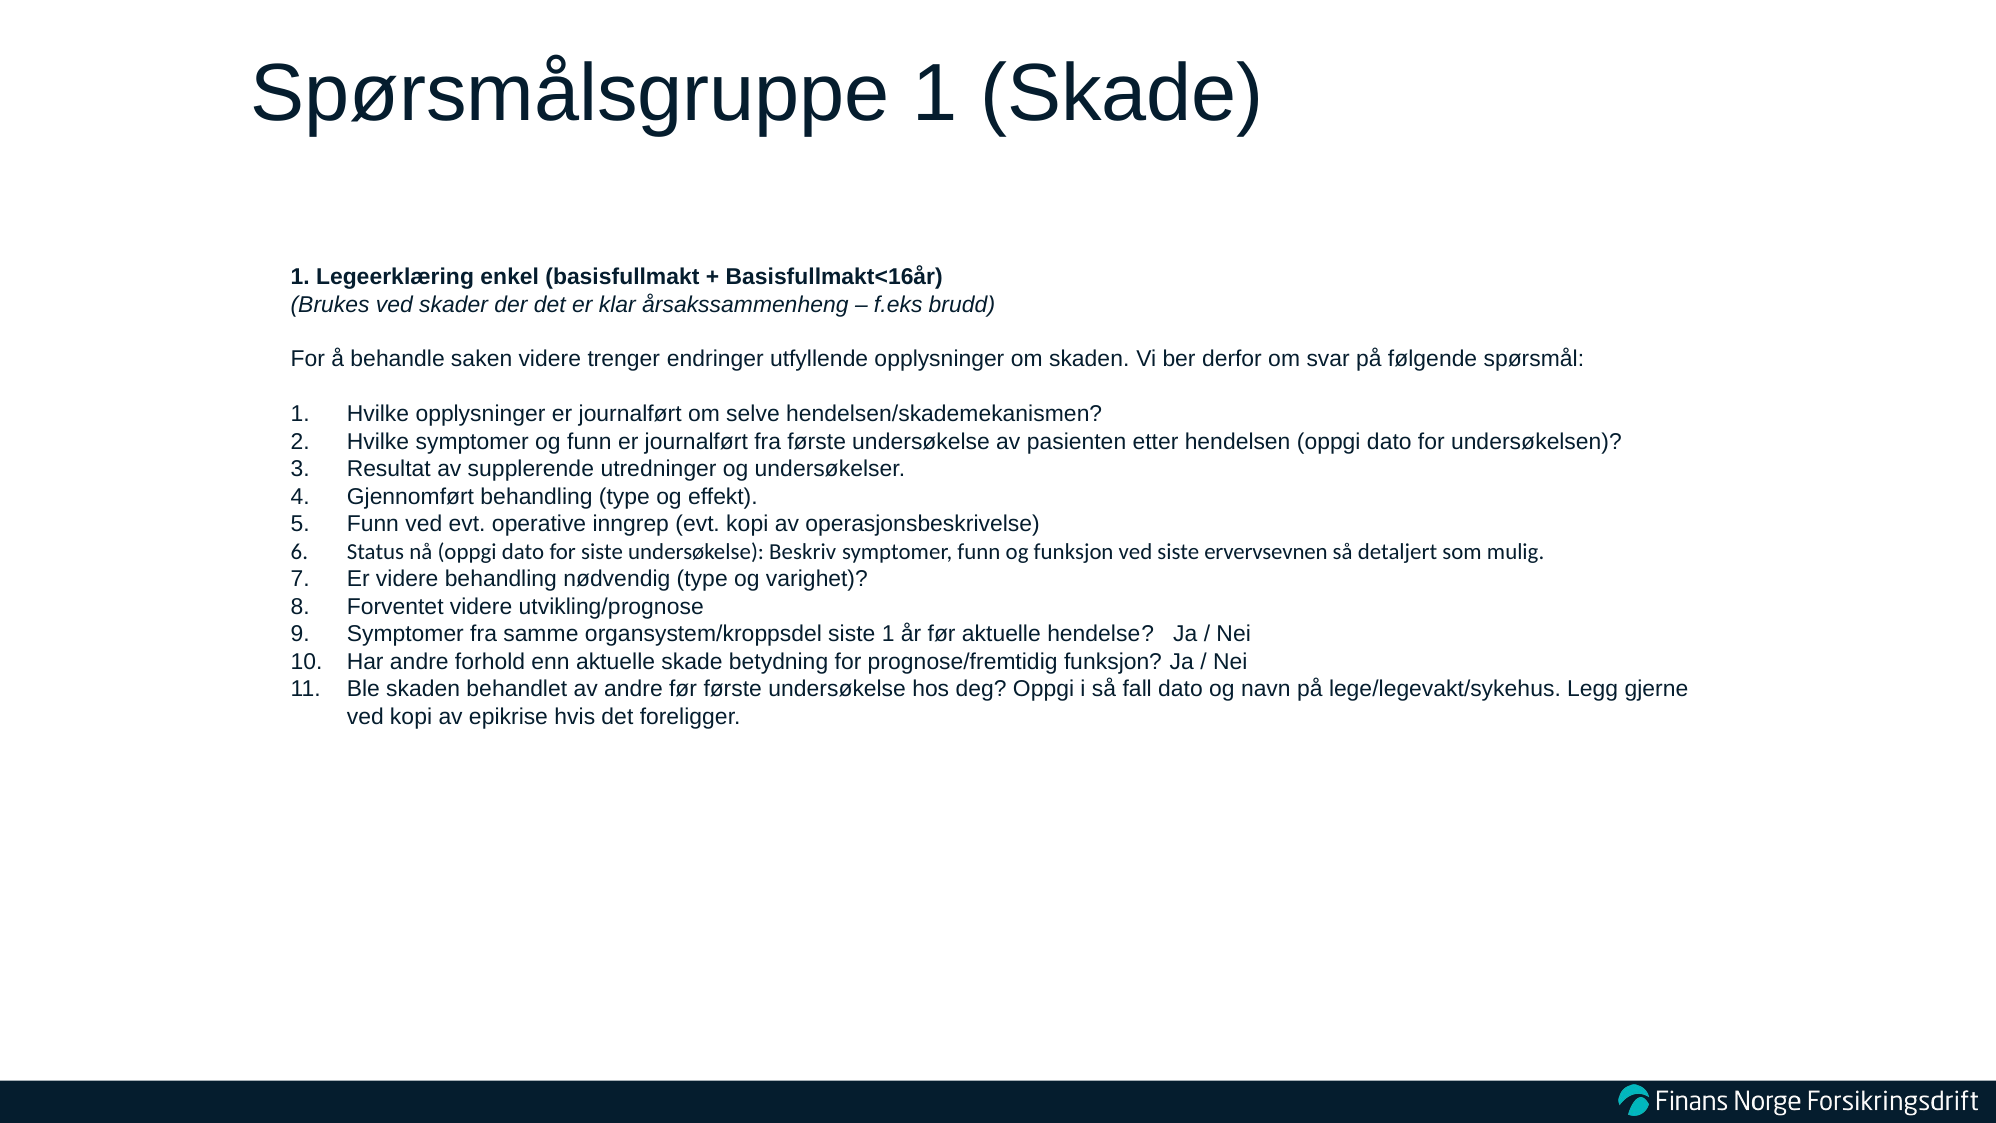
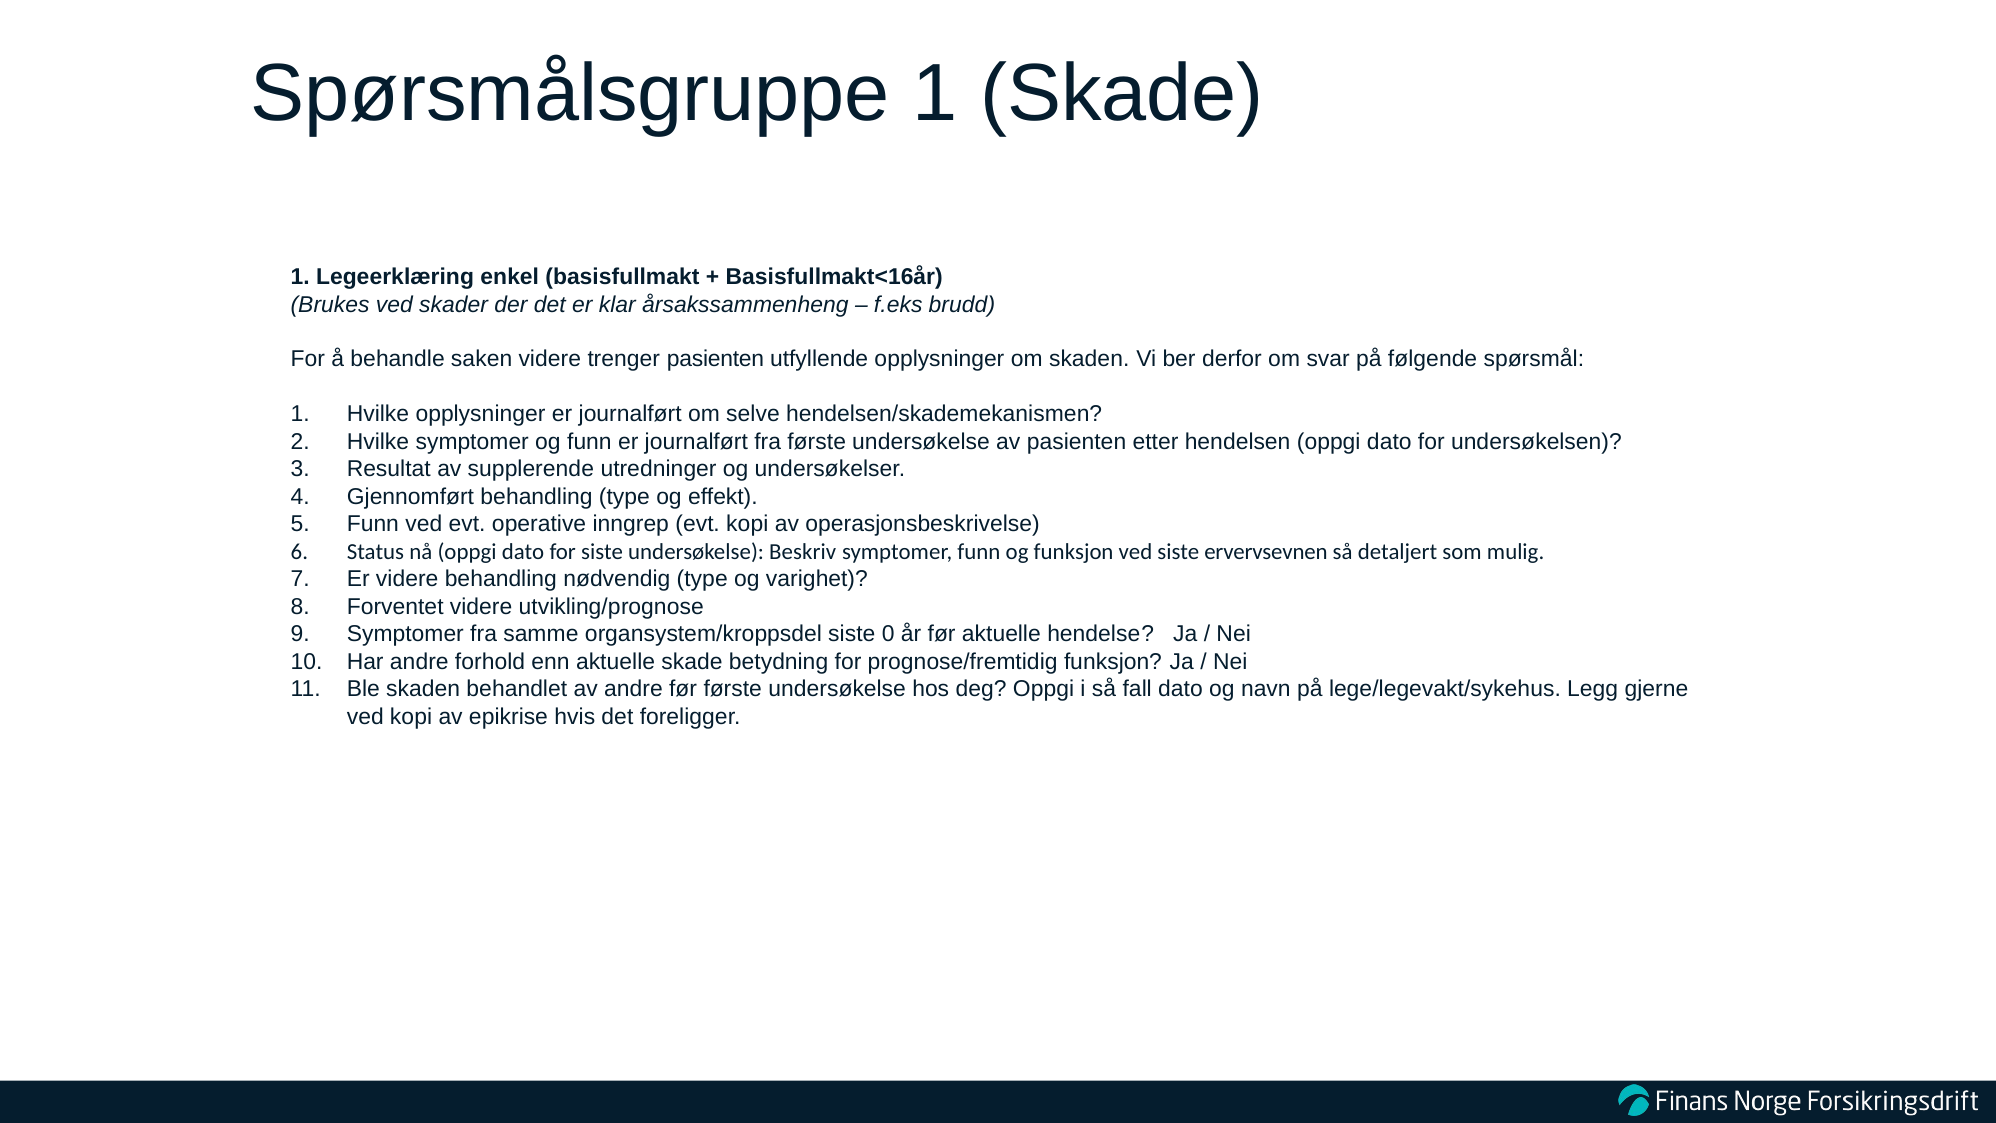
trenger endringer: endringer -> pasienten (715, 359)
siste 1: 1 -> 0 (888, 634)
